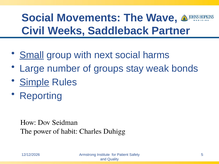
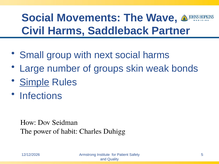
Civil Weeks: Weeks -> Harms (66, 31)
Small underline: present -> none (32, 55)
stay: stay -> skin (135, 69)
Reporting: Reporting -> Infections (41, 96)
